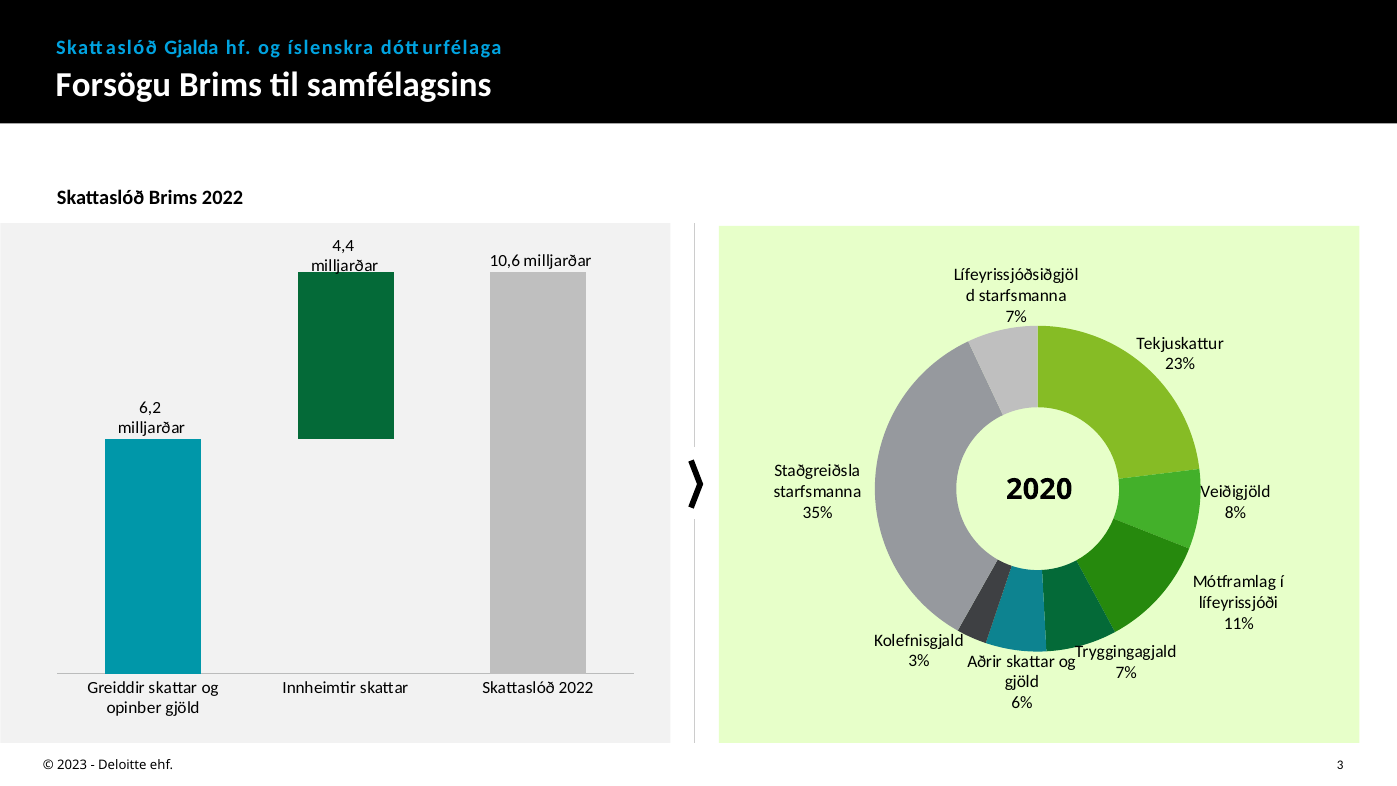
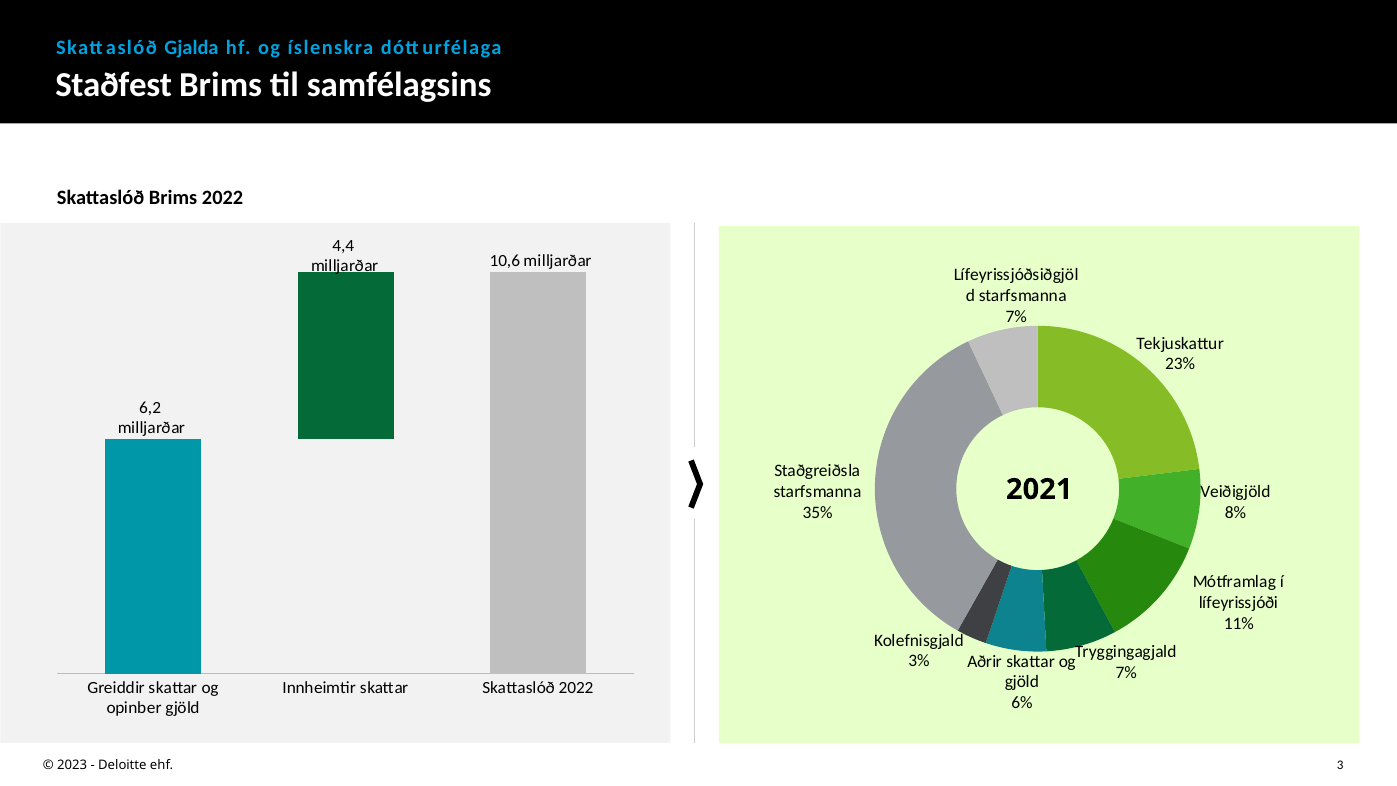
Forsögu: Forsögu -> Staðfest (114, 85)
2020: 2020 -> 2021 (1039, 489)
